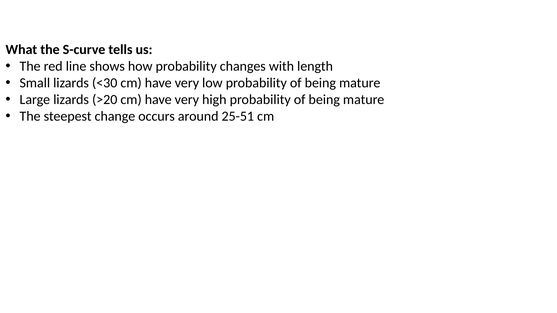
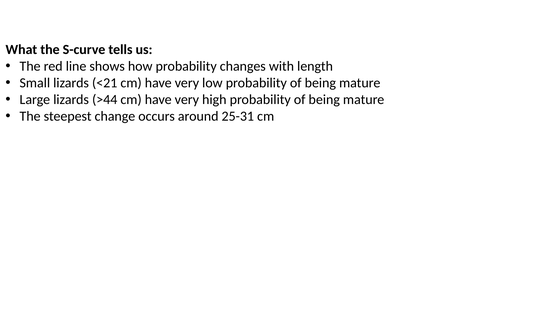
<30: <30 -> <21 (105, 83)
>20: >20 -> >44 (105, 100)
25-51: 25-51 -> 25-31 (238, 116)
